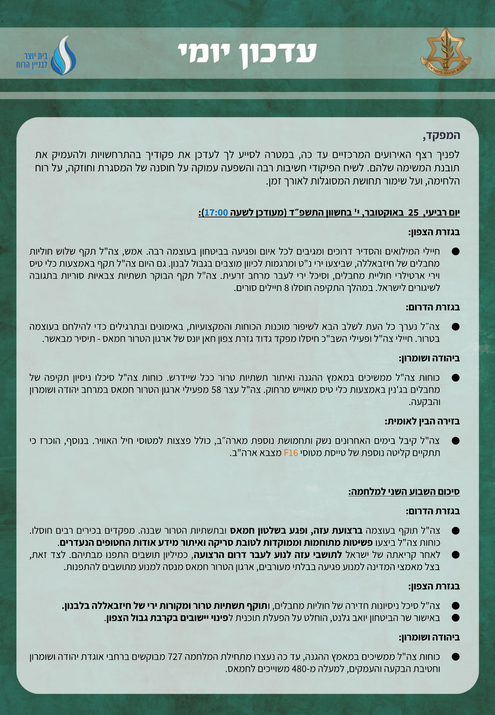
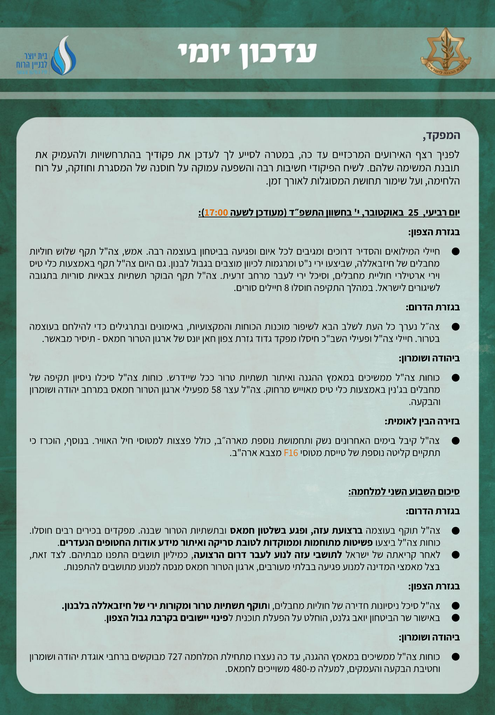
17:00 colour: blue -> orange (216, 212)
